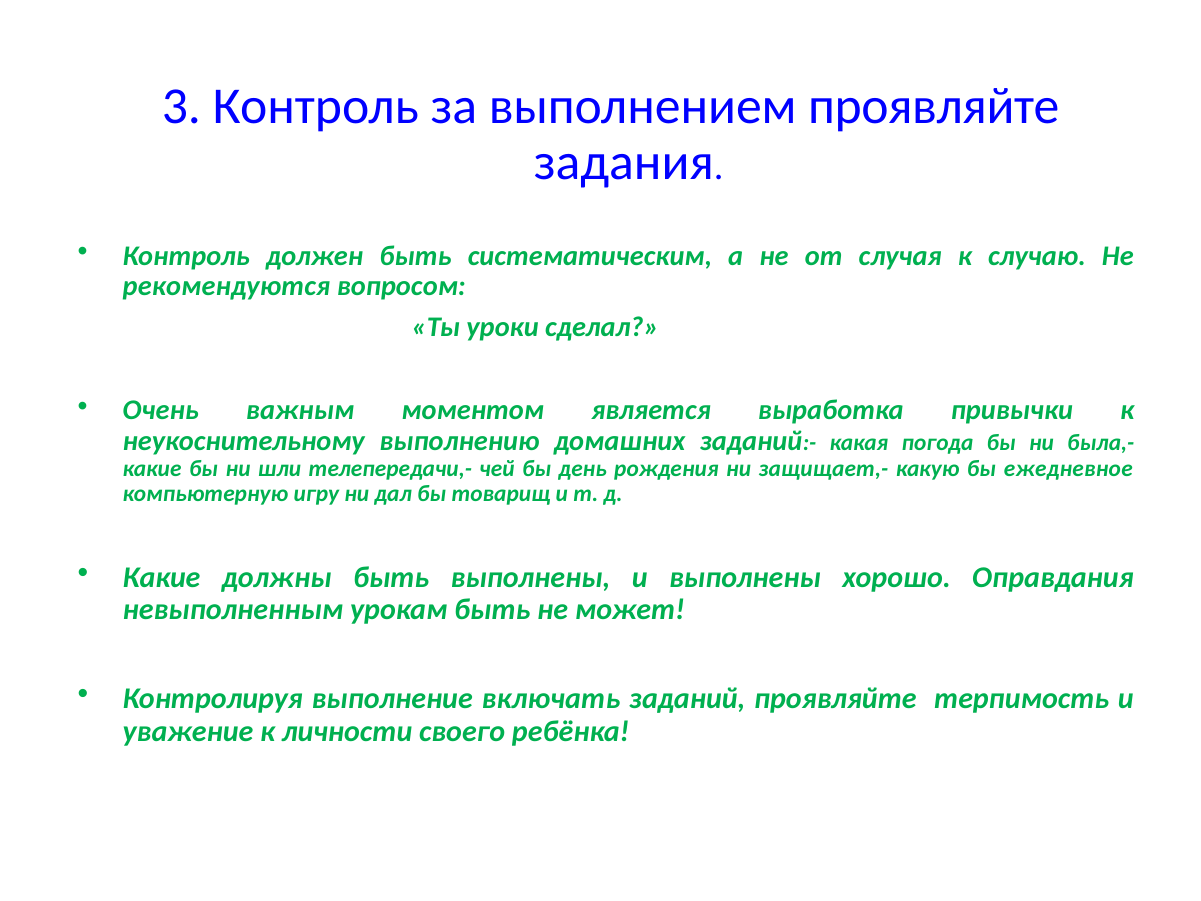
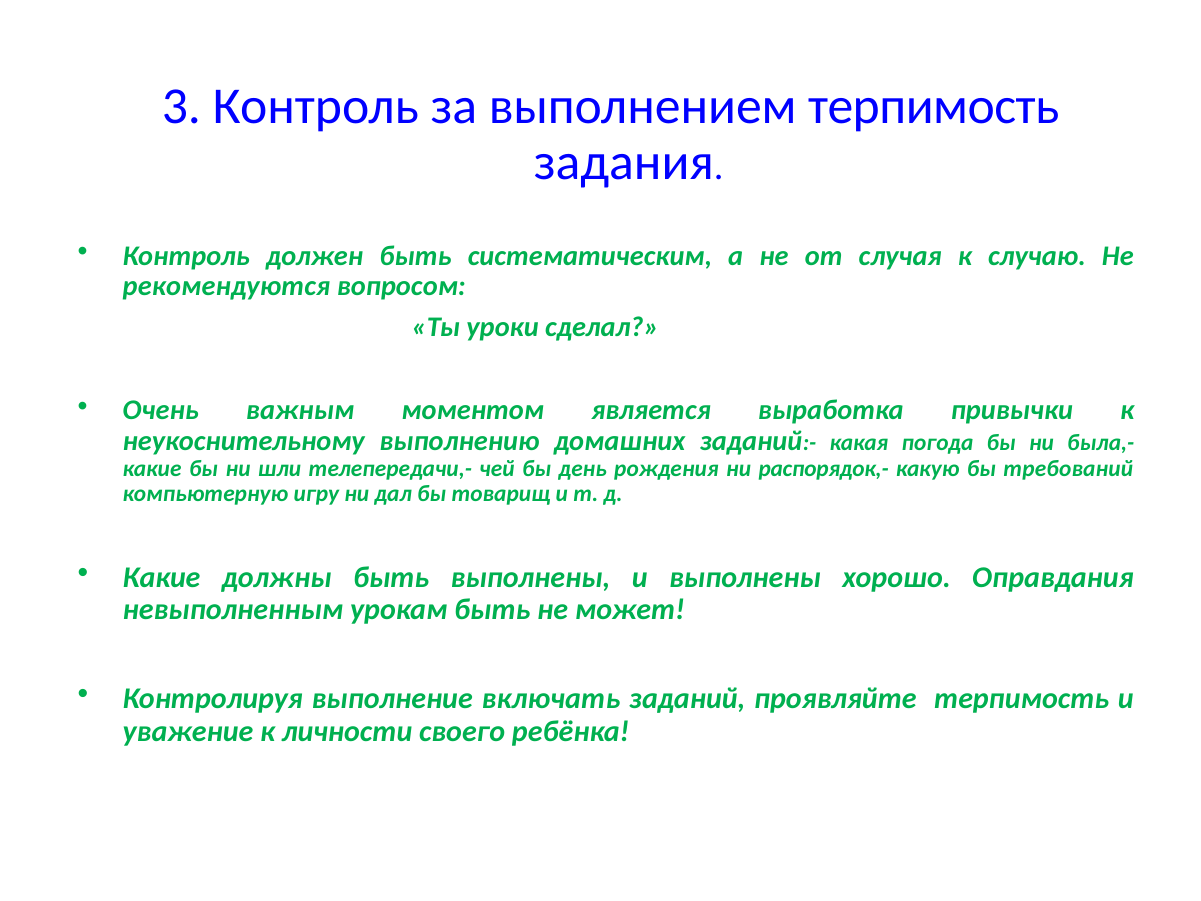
выполнением проявляйте: проявляйте -> терпимость (934, 106)
защищает,-: защищает,- -> распорядок,- (824, 468)
ежедневное: ежедневное -> требований (1068, 468)
